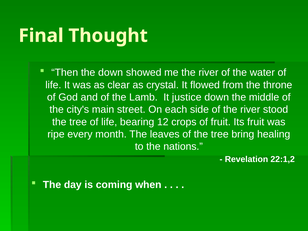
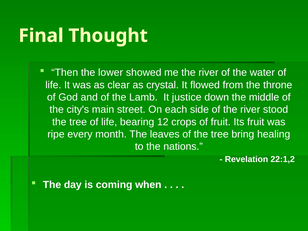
the down: down -> lower (111, 73)
